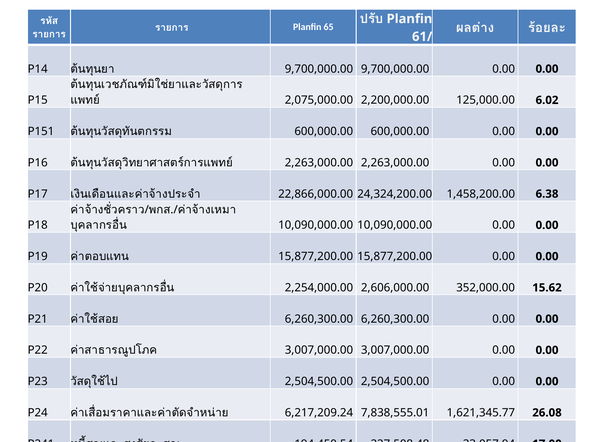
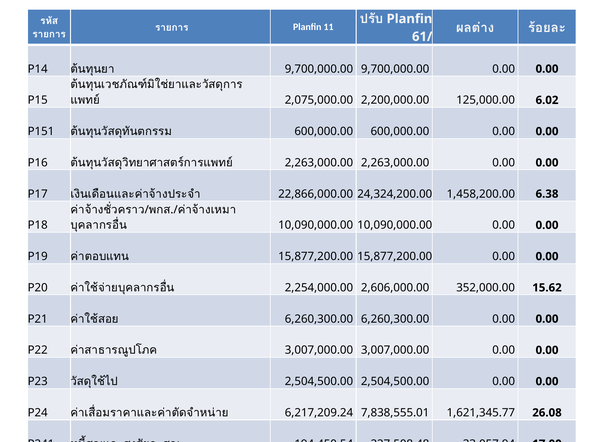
65: 65 -> 11 (329, 27)
